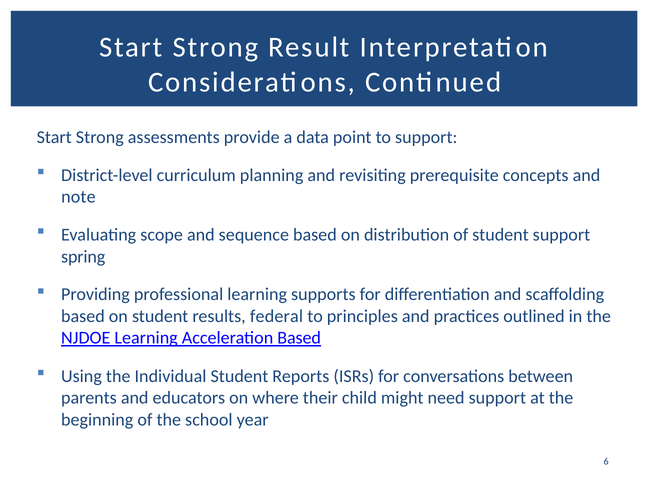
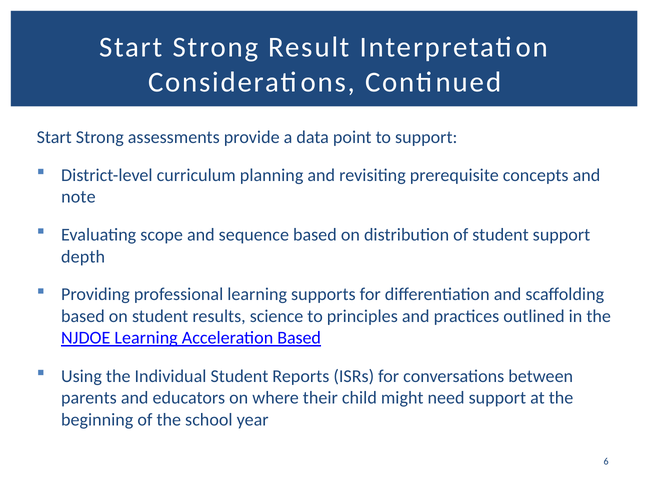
spring: spring -> depth (83, 257)
federal: federal -> science (277, 317)
